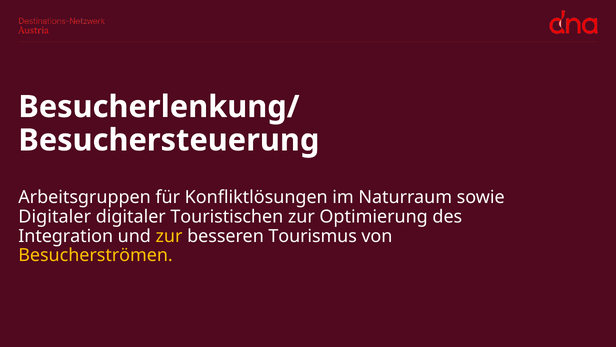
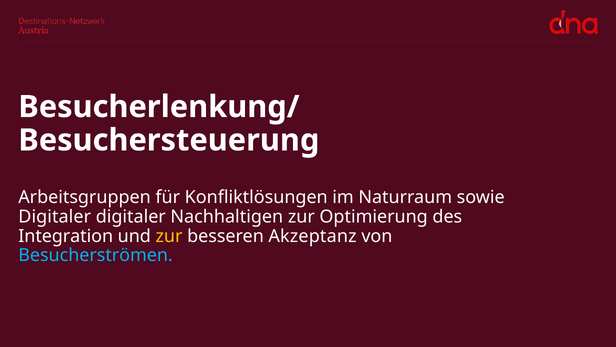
Touristischen: Touristischen -> Nachhaltigen (227, 216)
Tourismus: Tourismus -> Akzeptanz (313, 236)
Besucherströmen colour: yellow -> light blue (96, 255)
